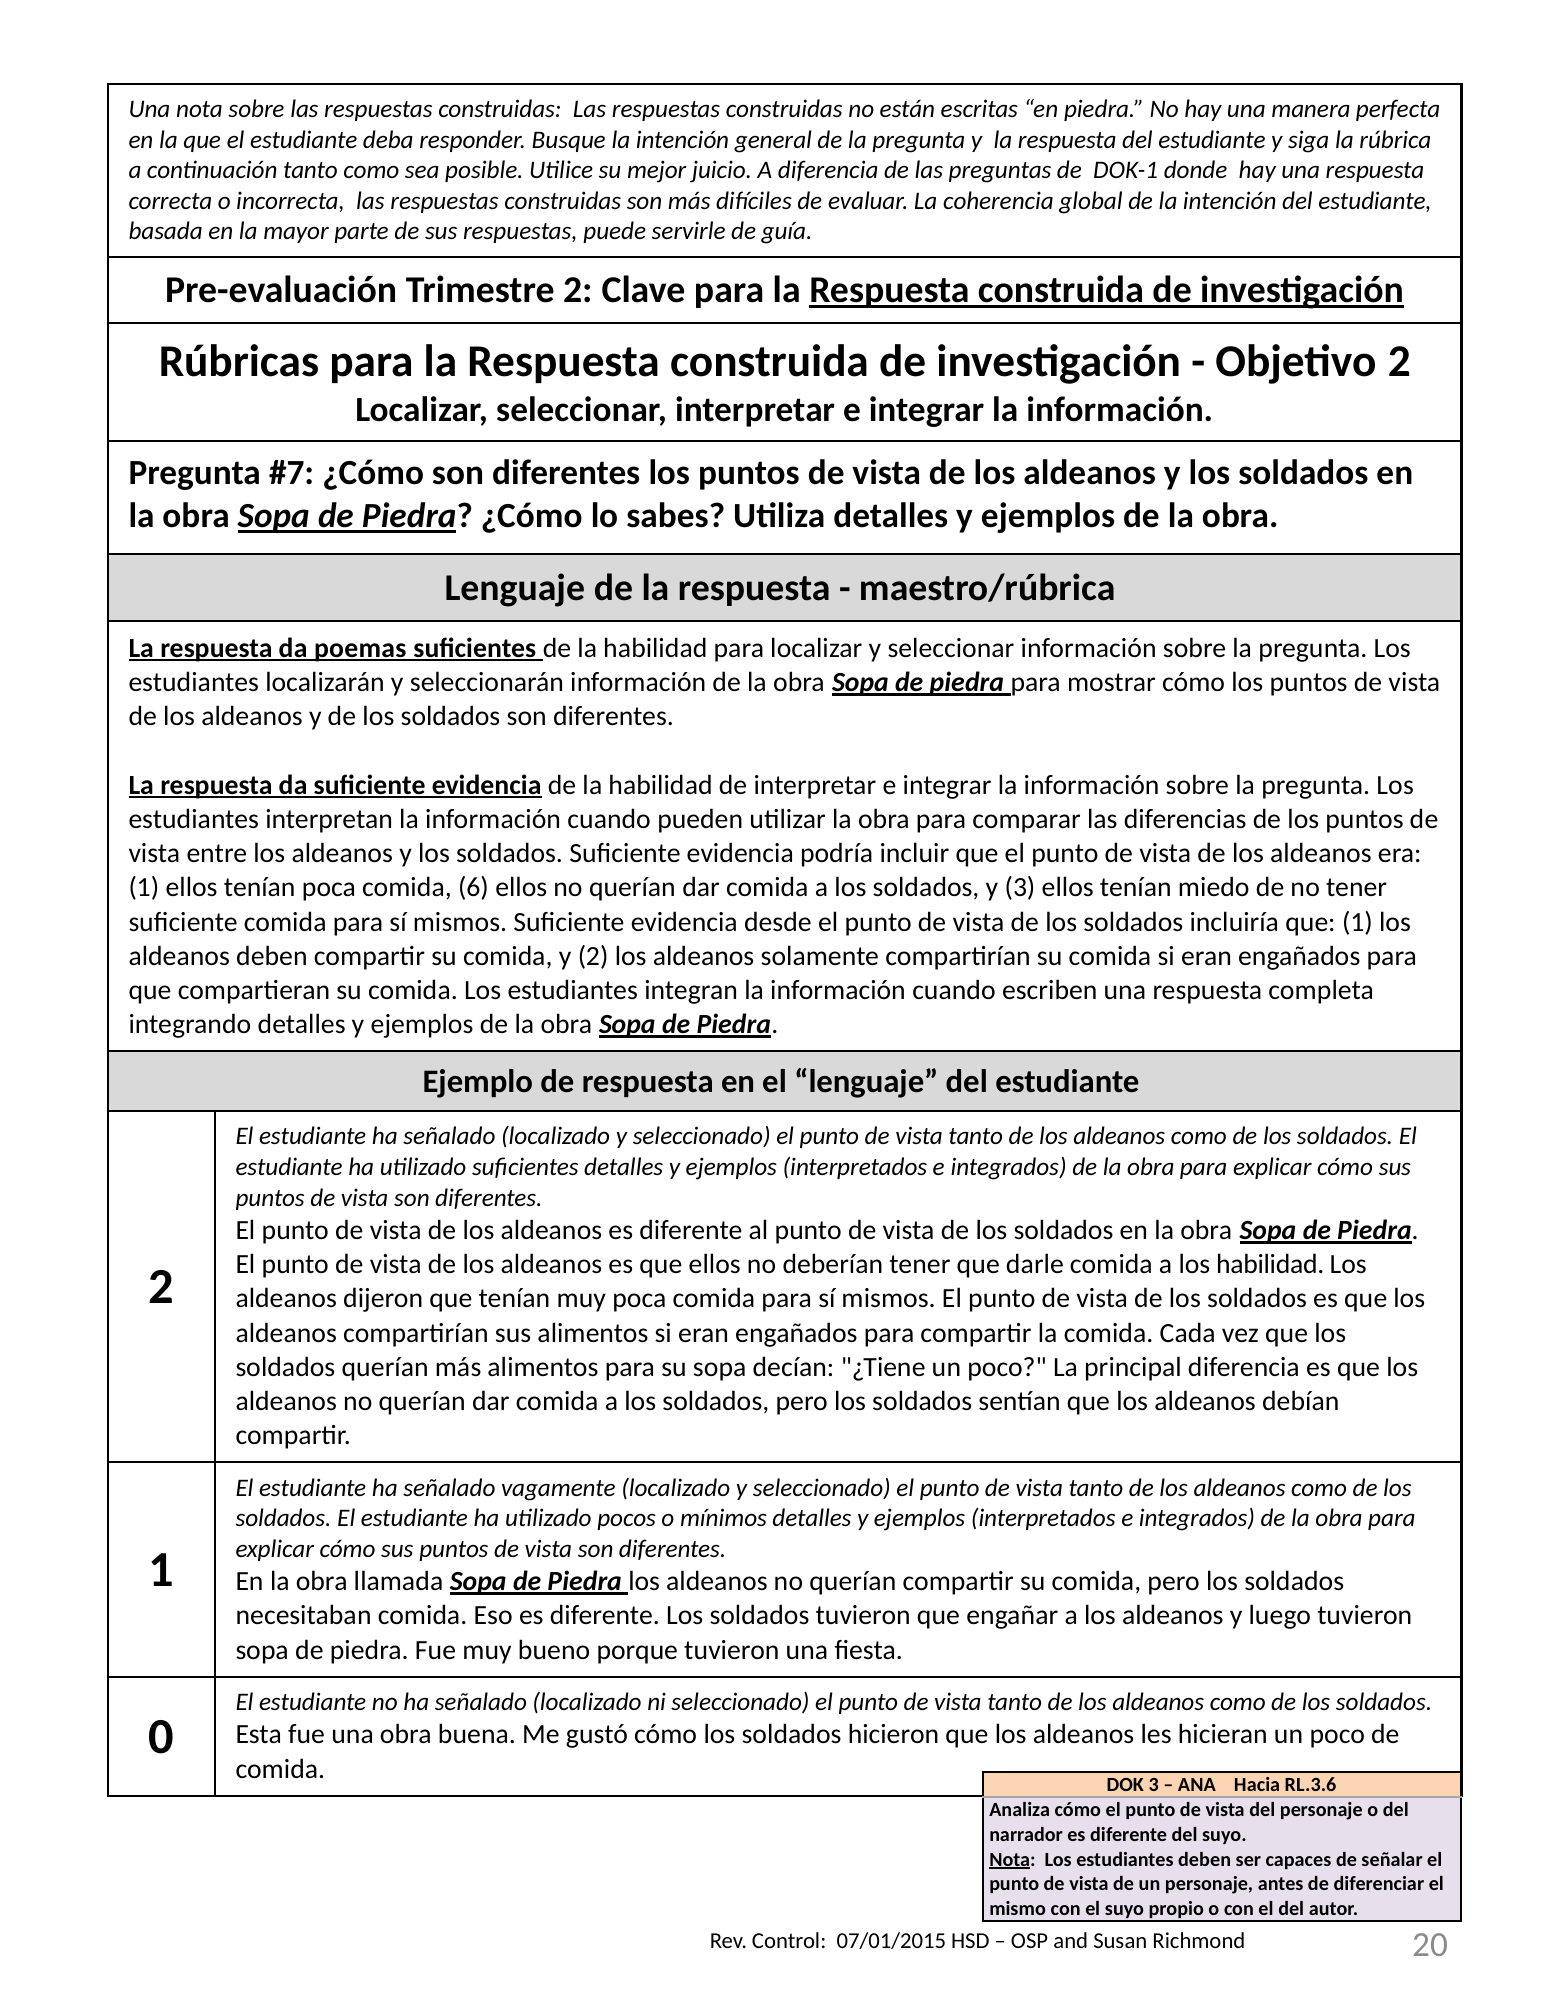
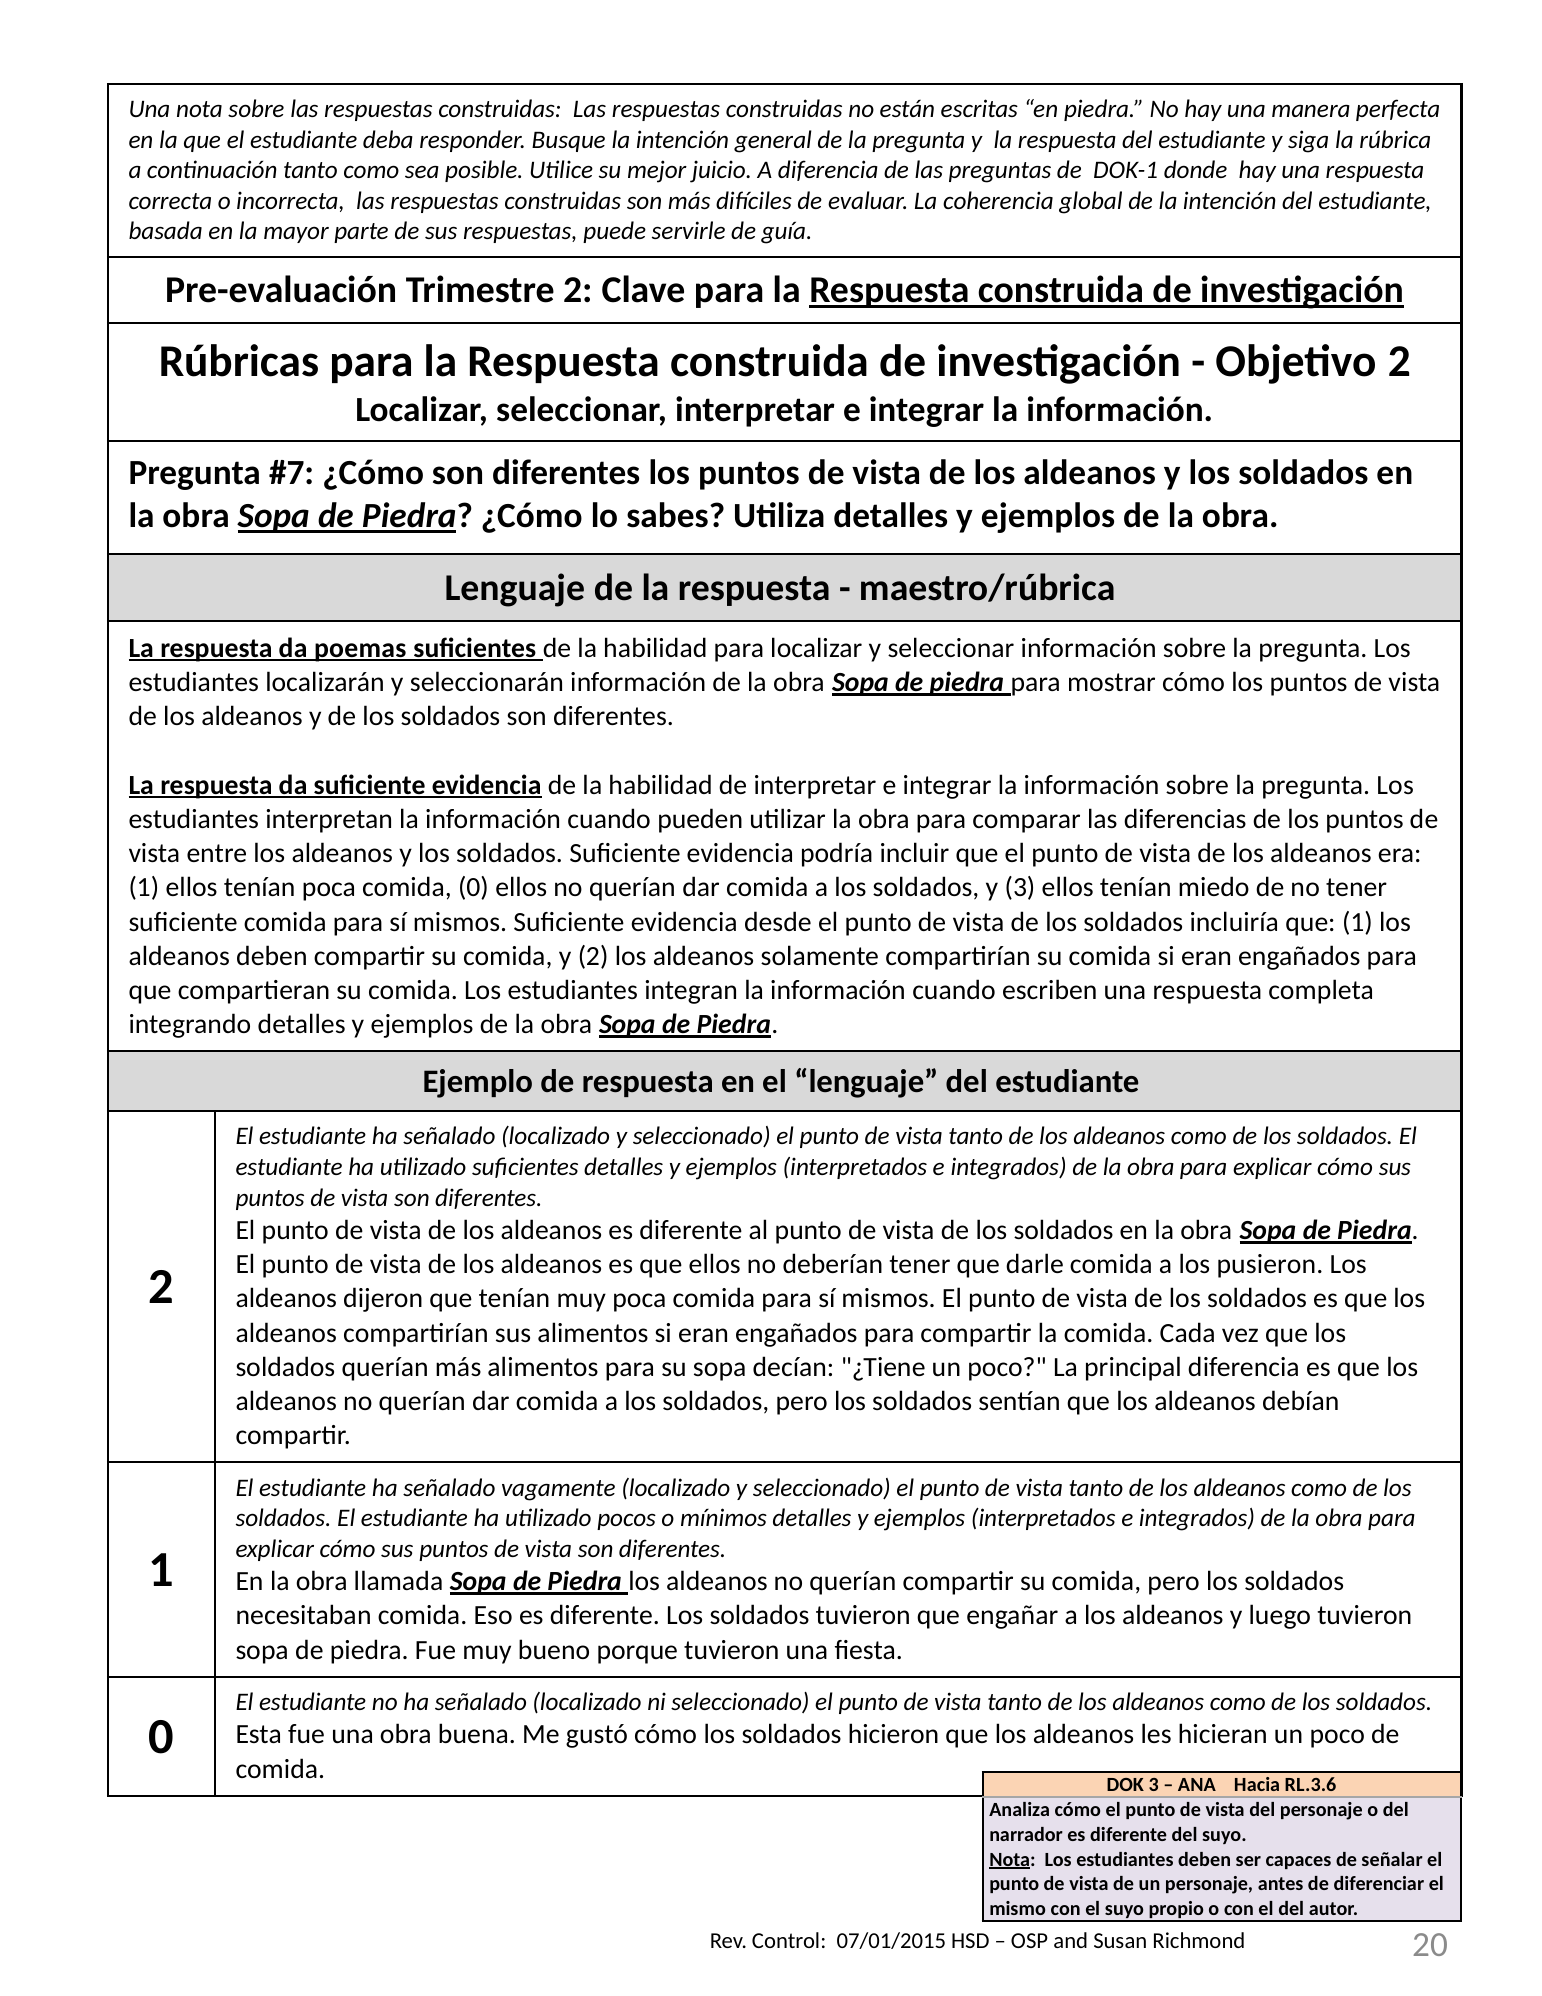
comida 6: 6 -> 0 (474, 887)
los habilidad: habilidad -> pusieron (1270, 1264)
